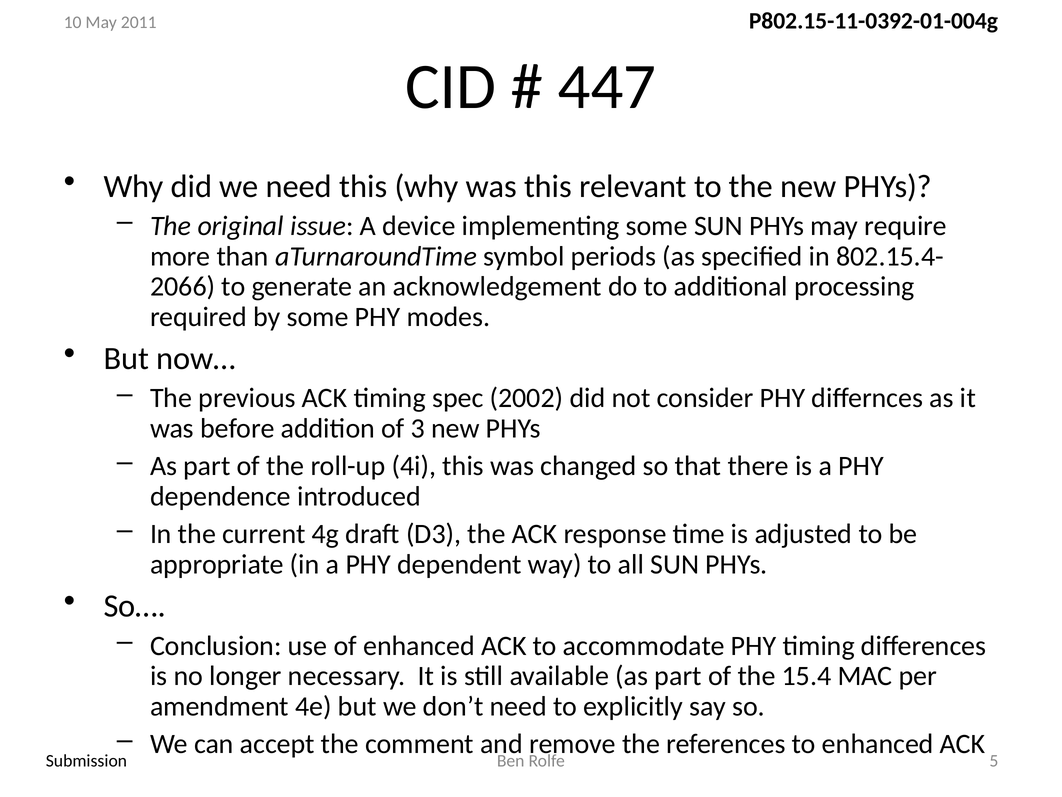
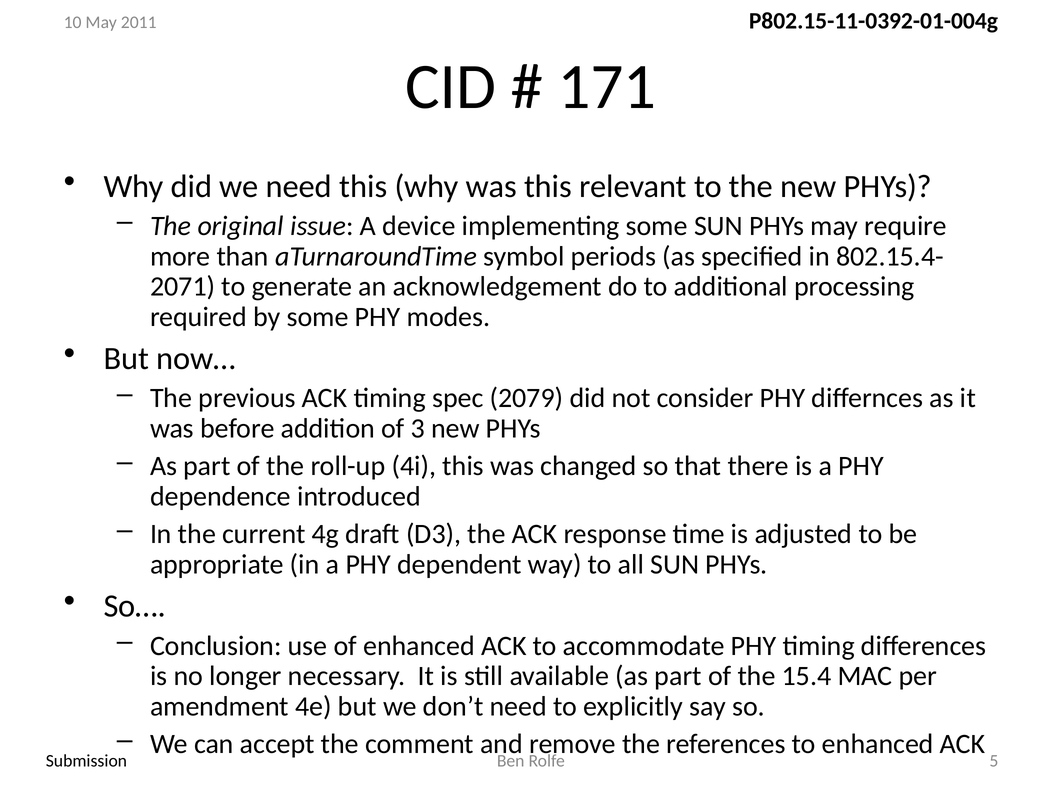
447: 447 -> 171 (607, 87)
2066: 2066 -> 2071 (183, 286)
2002: 2002 -> 2079 (526, 398)
